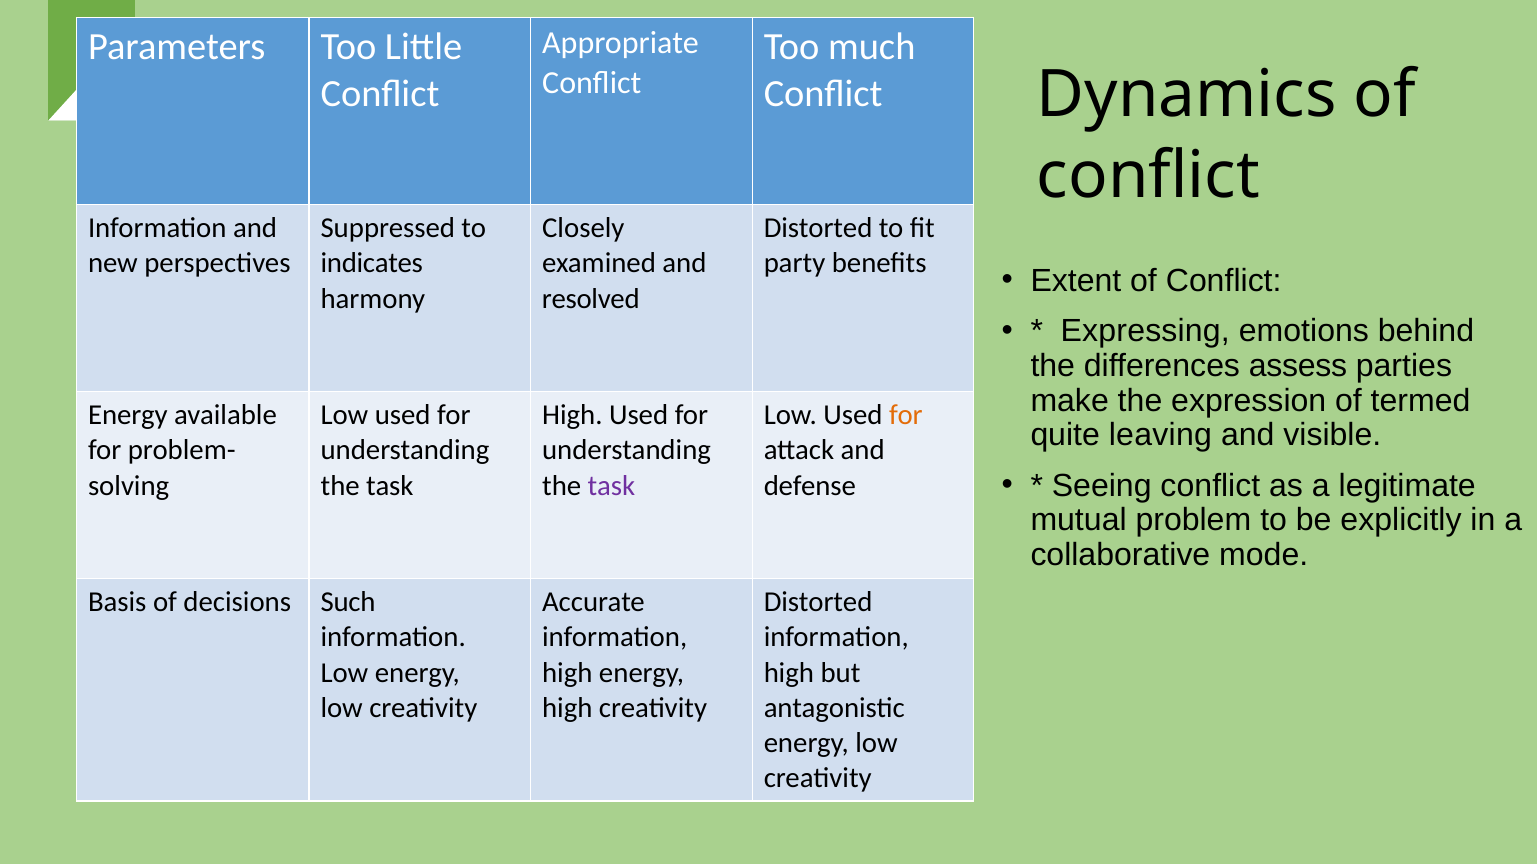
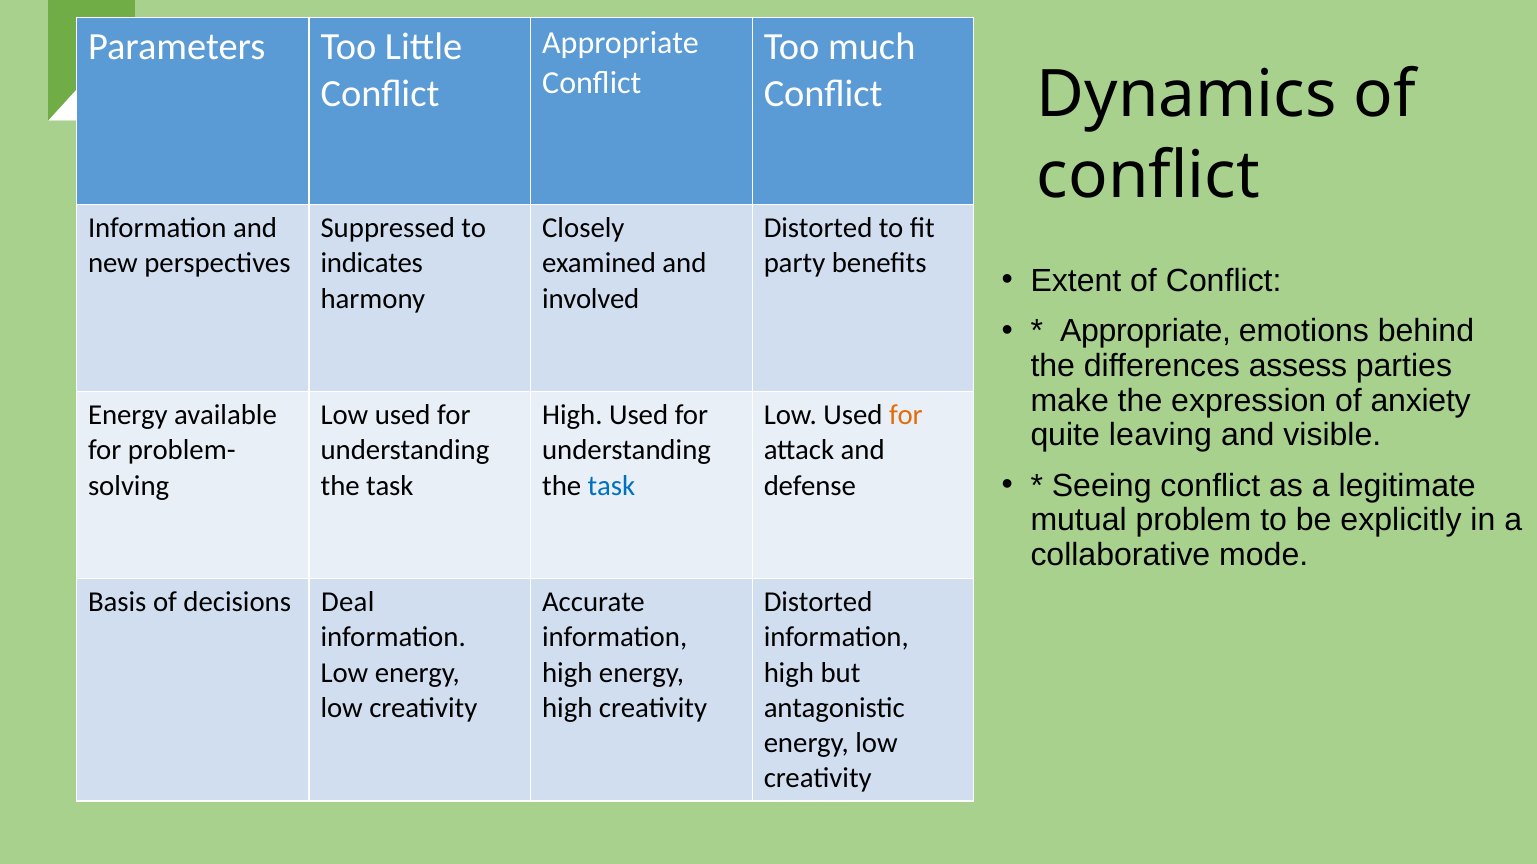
resolved: resolved -> involved (591, 299)
Expressing: Expressing -> Appropriate (1146, 332)
termed: termed -> anxiety (1421, 401)
task colour: purple -> blue (611, 486)
Such: Such -> Deal (348, 603)
